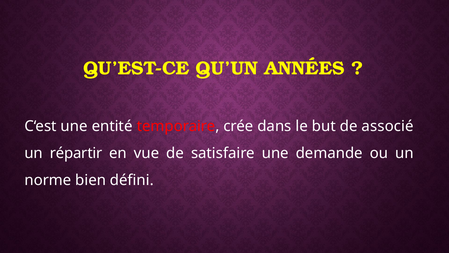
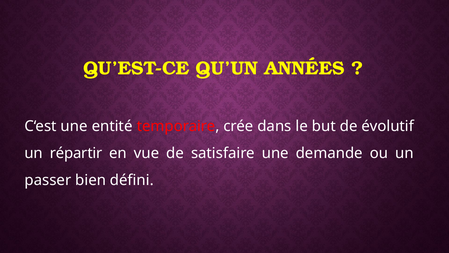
associé: associé -> évolutif (388, 126)
norme: norme -> passer (48, 180)
